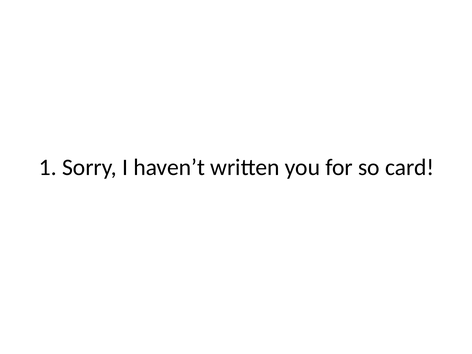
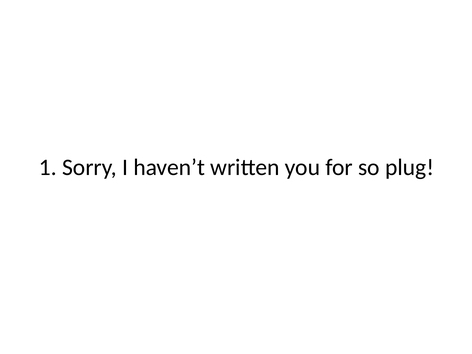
card: card -> plug (410, 167)
